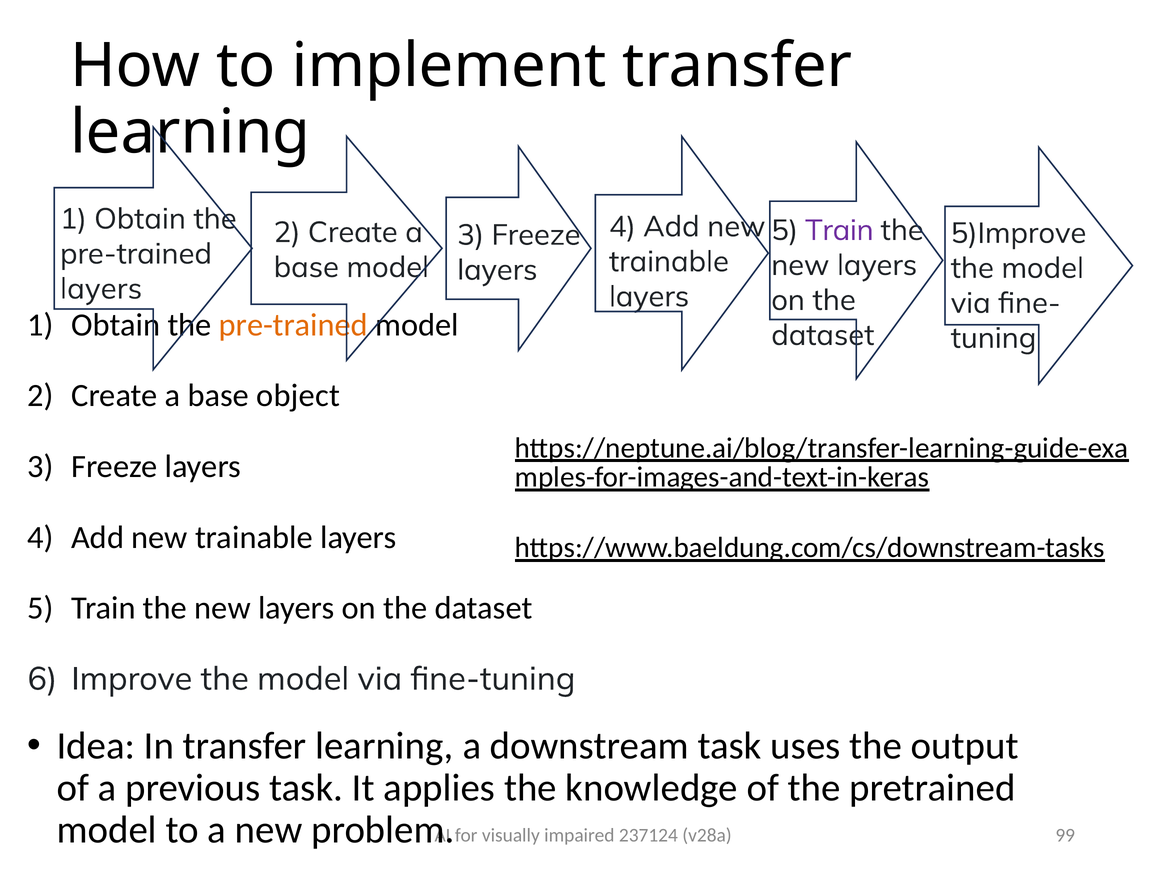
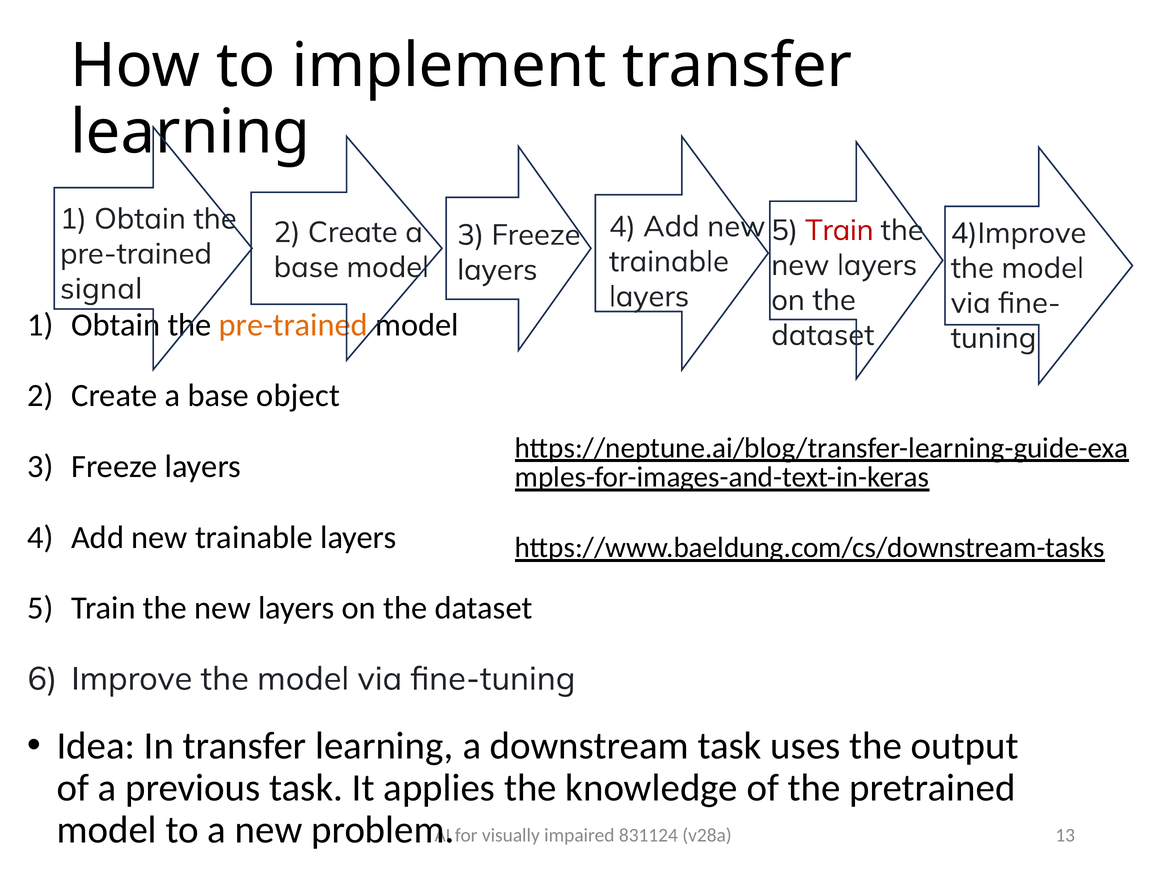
Train colour: purple -> red (839, 230)
5)Improve: 5)Improve -> 4)Improve (1019, 233)
layers: layers -> signal (101, 289)
237124: 237124 -> 831124 (648, 836)
99: 99 -> 13 (1065, 836)
